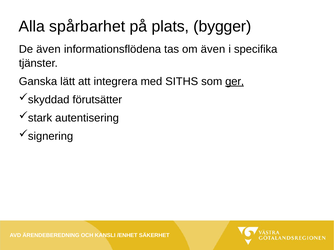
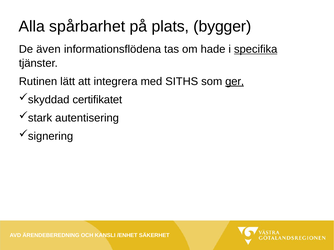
om även: även -> hade (213, 49)
specifika underline: none -> present (256, 49)
Ganska: Ganska -> Rutinen (38, 82)
förutsätter: förutsätter -> certifikatet (97, 100)
